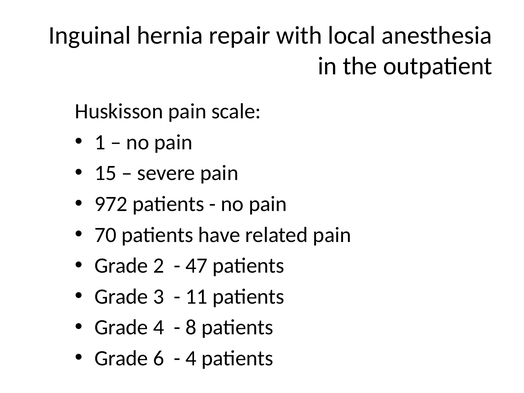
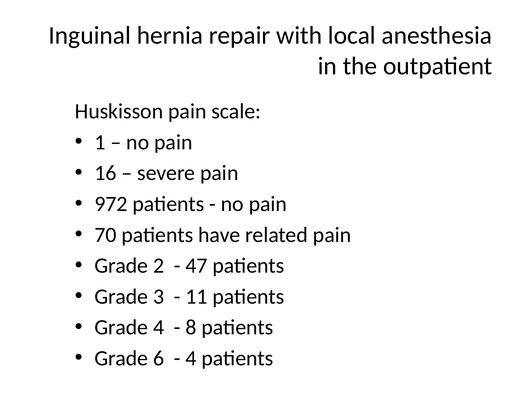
15: 15 -> 16 (106, 173)
